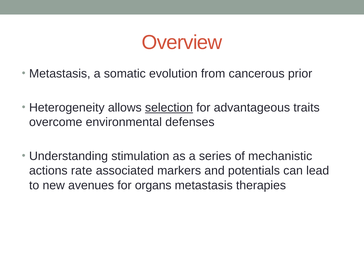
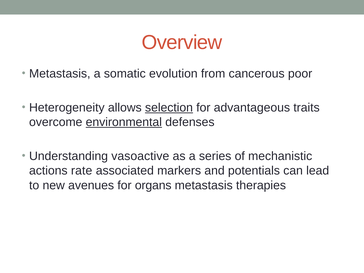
prior: prior -> poor (300, 74)
environmental underline: none -> present (124, 122)
stimulation: stimulation -> vasoactive (140, 156)
